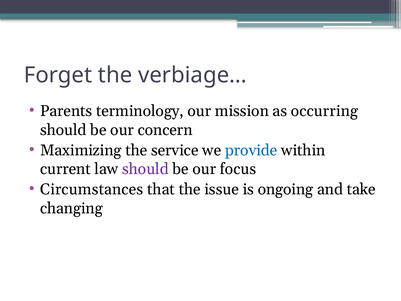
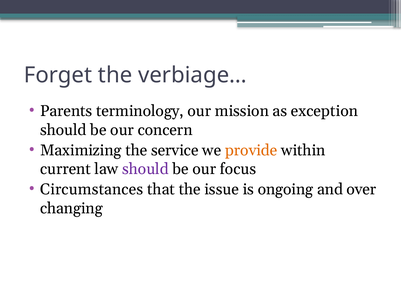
occurring: occurring -> exception (324, 111)
provide colour: blue -> orange (251, 150)
take: take -> over (361, 189)
